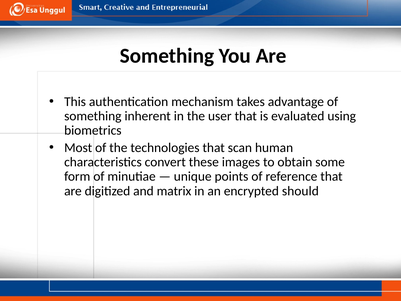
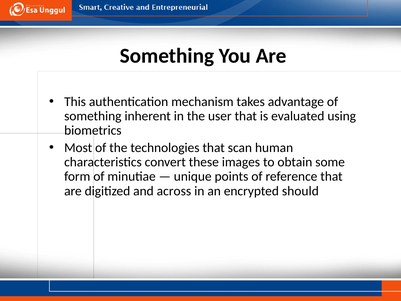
matrix: matrix -> across (174, 191)
